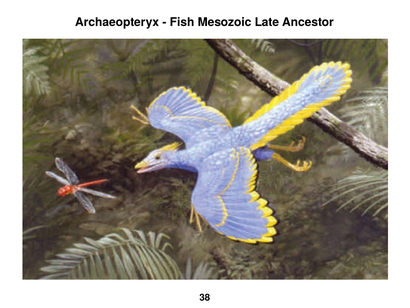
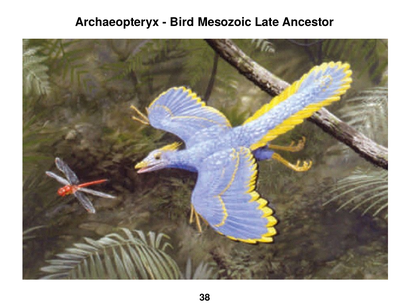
Fish: Fish -> Bird (182, 22)
